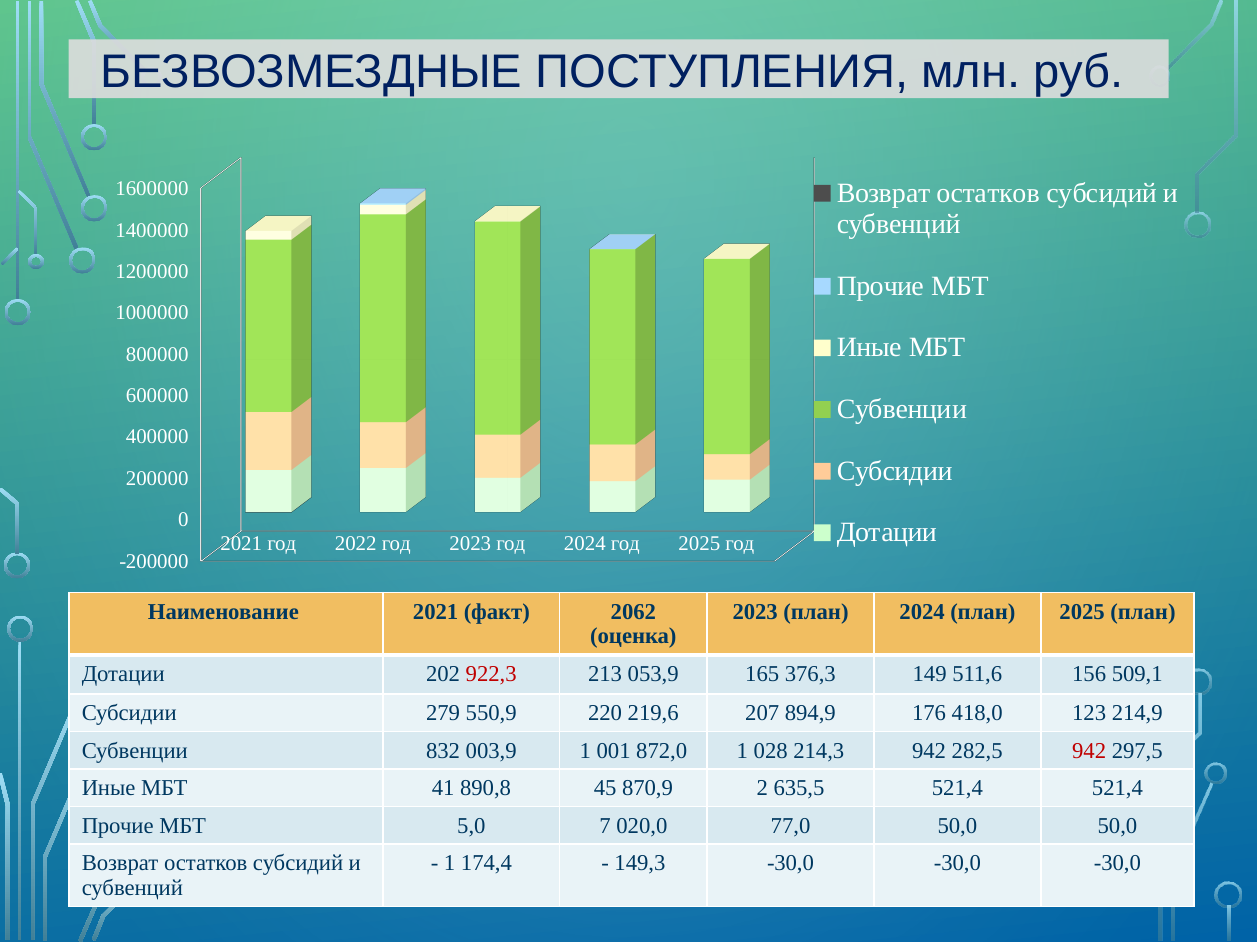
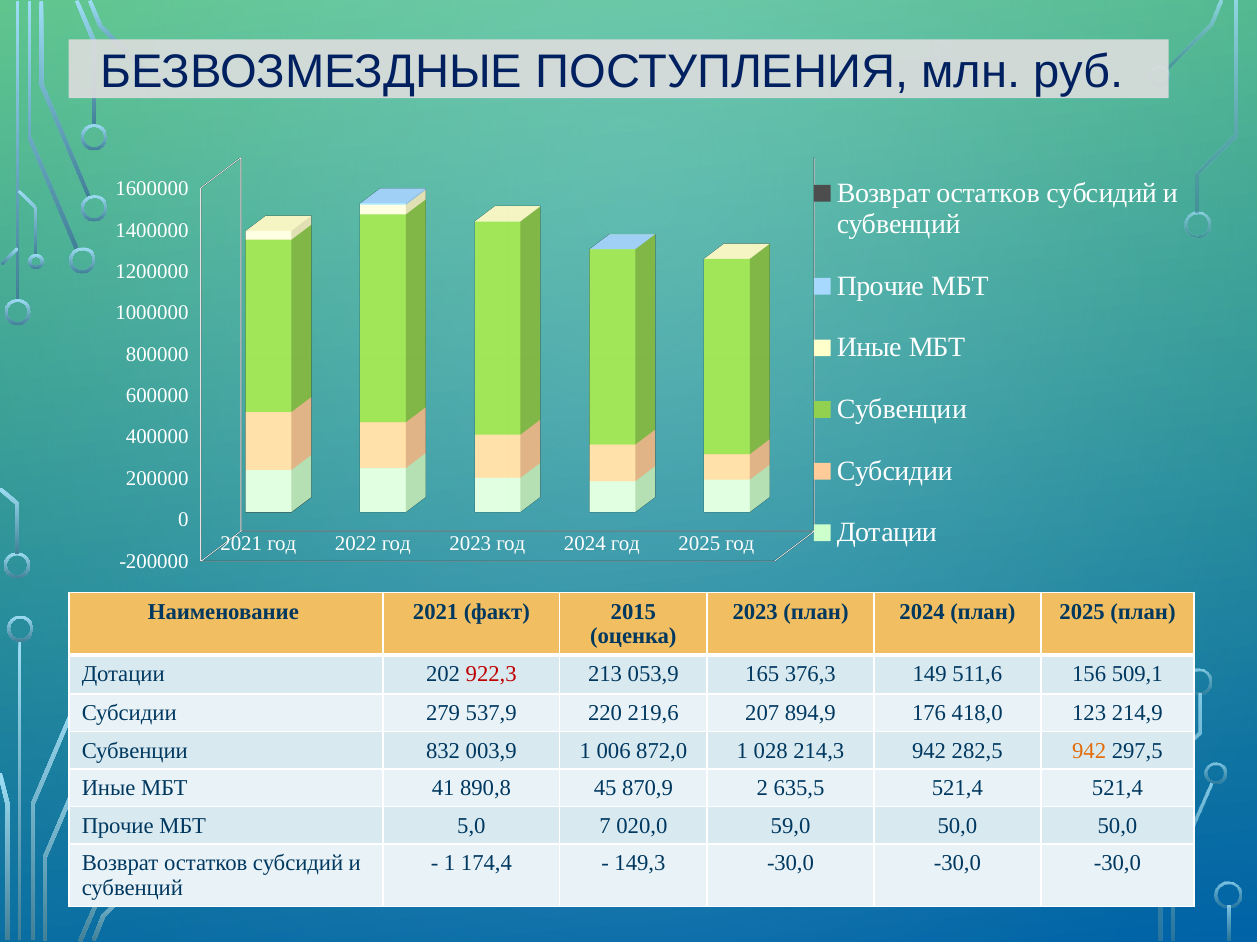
2062: 2062 -> 2015 (633, 612)
550,9: 550,9 -> 537,9 (491, 714)
001: 001 -> 006 (614, 751)
942 colour: red -> orange (1089, 751)
77,0: 77,0 -> 59,0 (791, 826)
